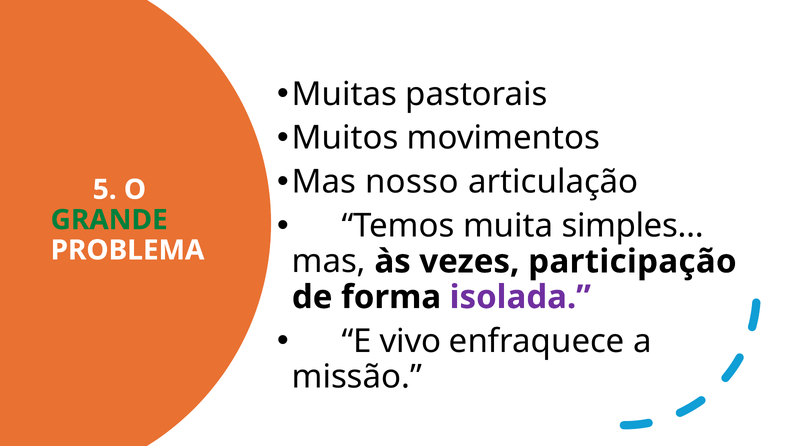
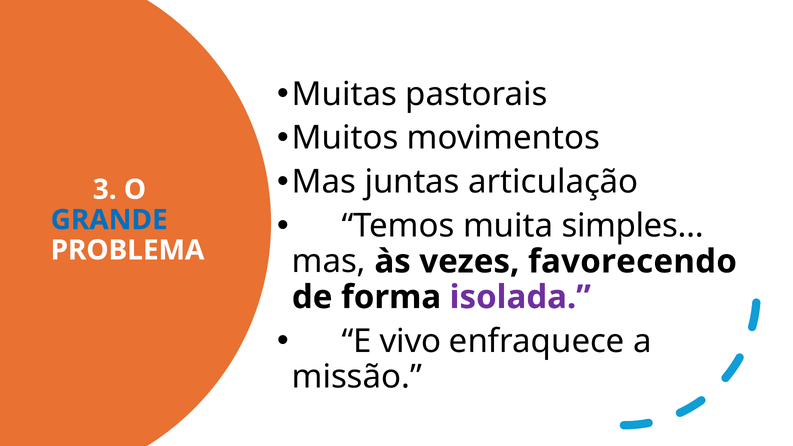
nosso: nosso -> juntas (412, 182)
5: 5 -> 3 (105, 190)
GRANDE colour: green -> blue (109, 220)
participação: participação -> favorecendo (632, 262)
